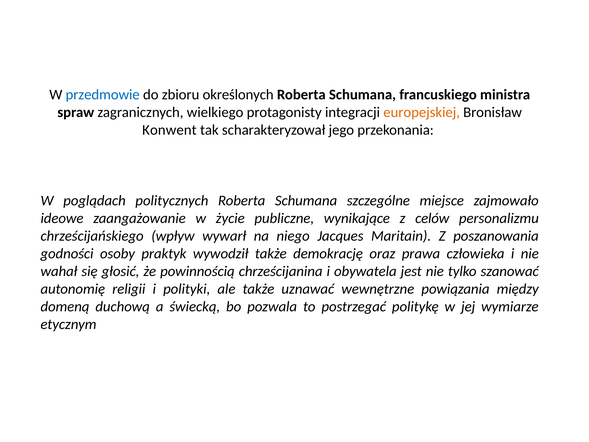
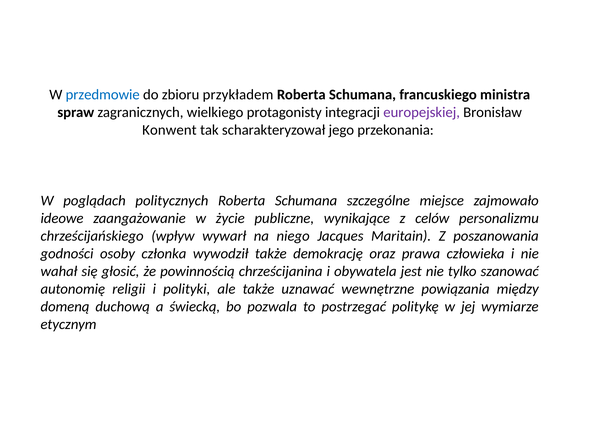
określonych: określonych -> przykładem (238, 94)
europejskiej colour: orange -> purple (422, 112)
praktyk: praktyk -> członka (164, 253)
